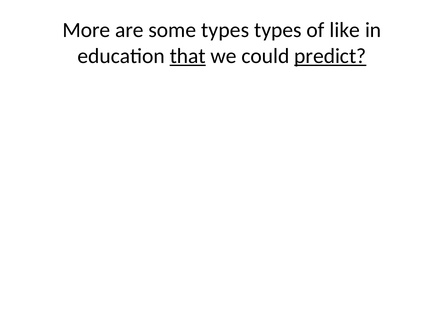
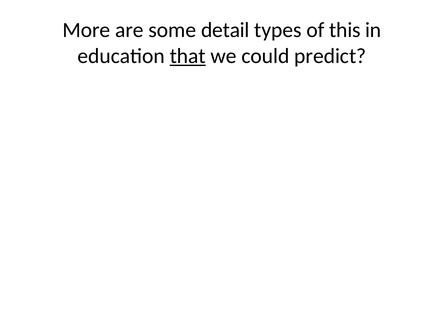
some types: types -> detail (225, 30)
like: like -> this (345, 30)
predict underline: present -> none (330, 56)
